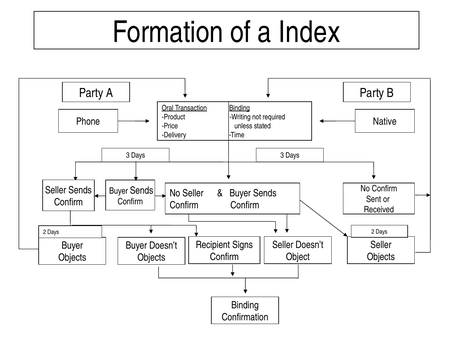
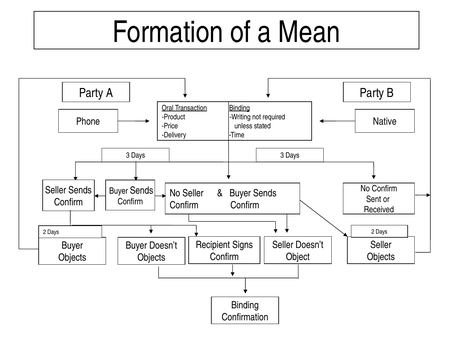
Index: Index -> Mean (309, 32)
